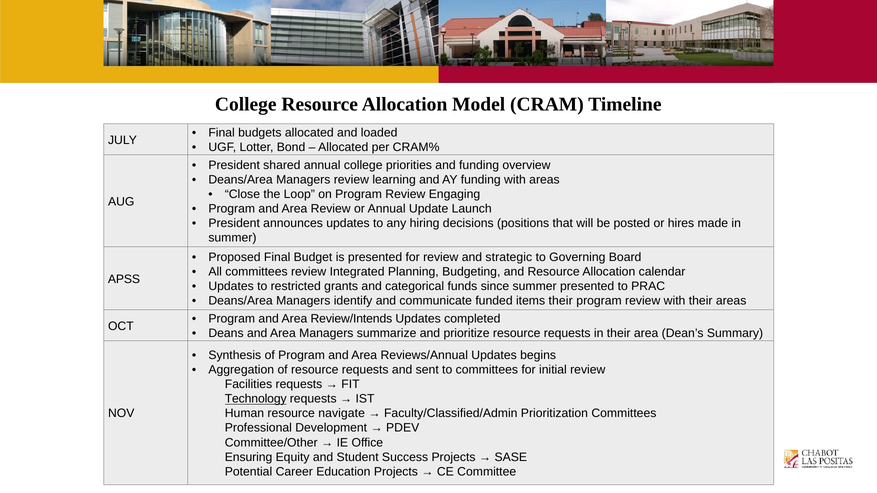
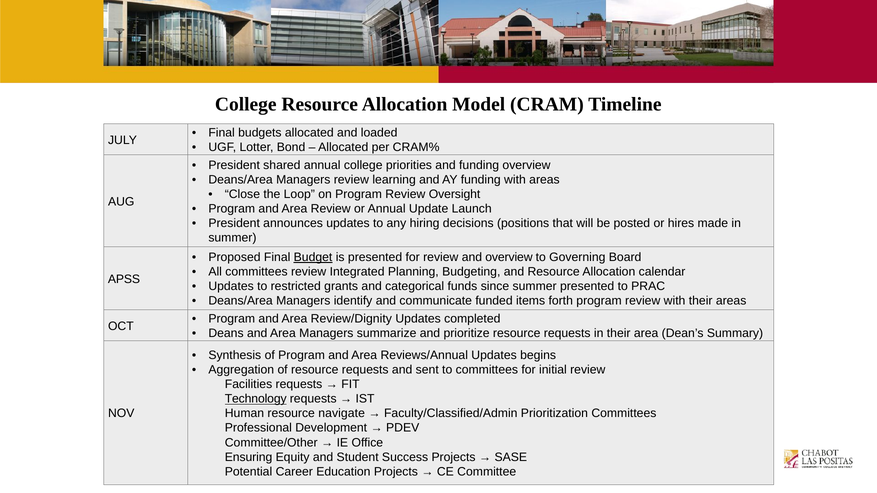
Engaging: Engaging -> Oversight (455, 194)
Budget underline: none -> present (313, 257)
and strategic: strategic -> overview (509, 257)
items their: their -> forth (561, 301)
Review/Intends: Review/Intends -> Review/Dignity (351, 319)
